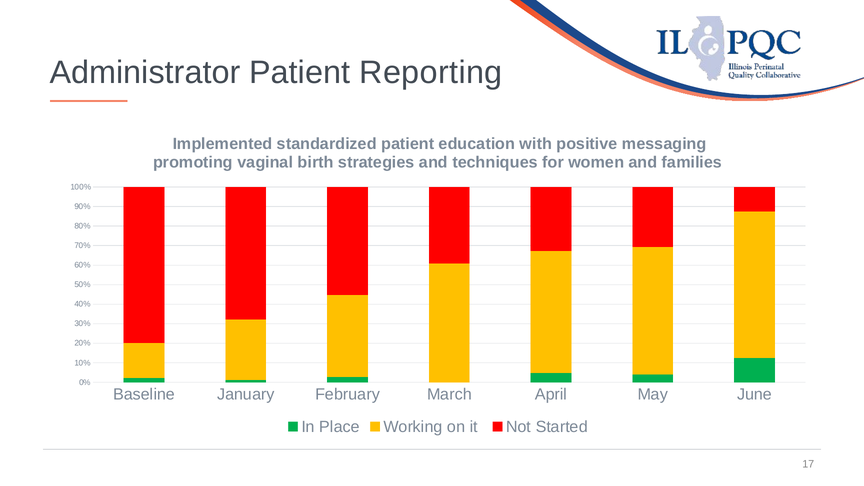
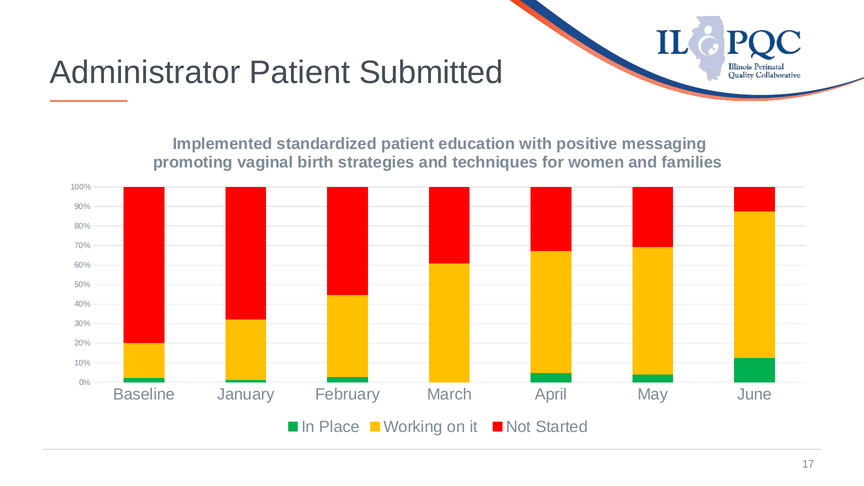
Reporting: Reporting -> Submitted (431, 73)
